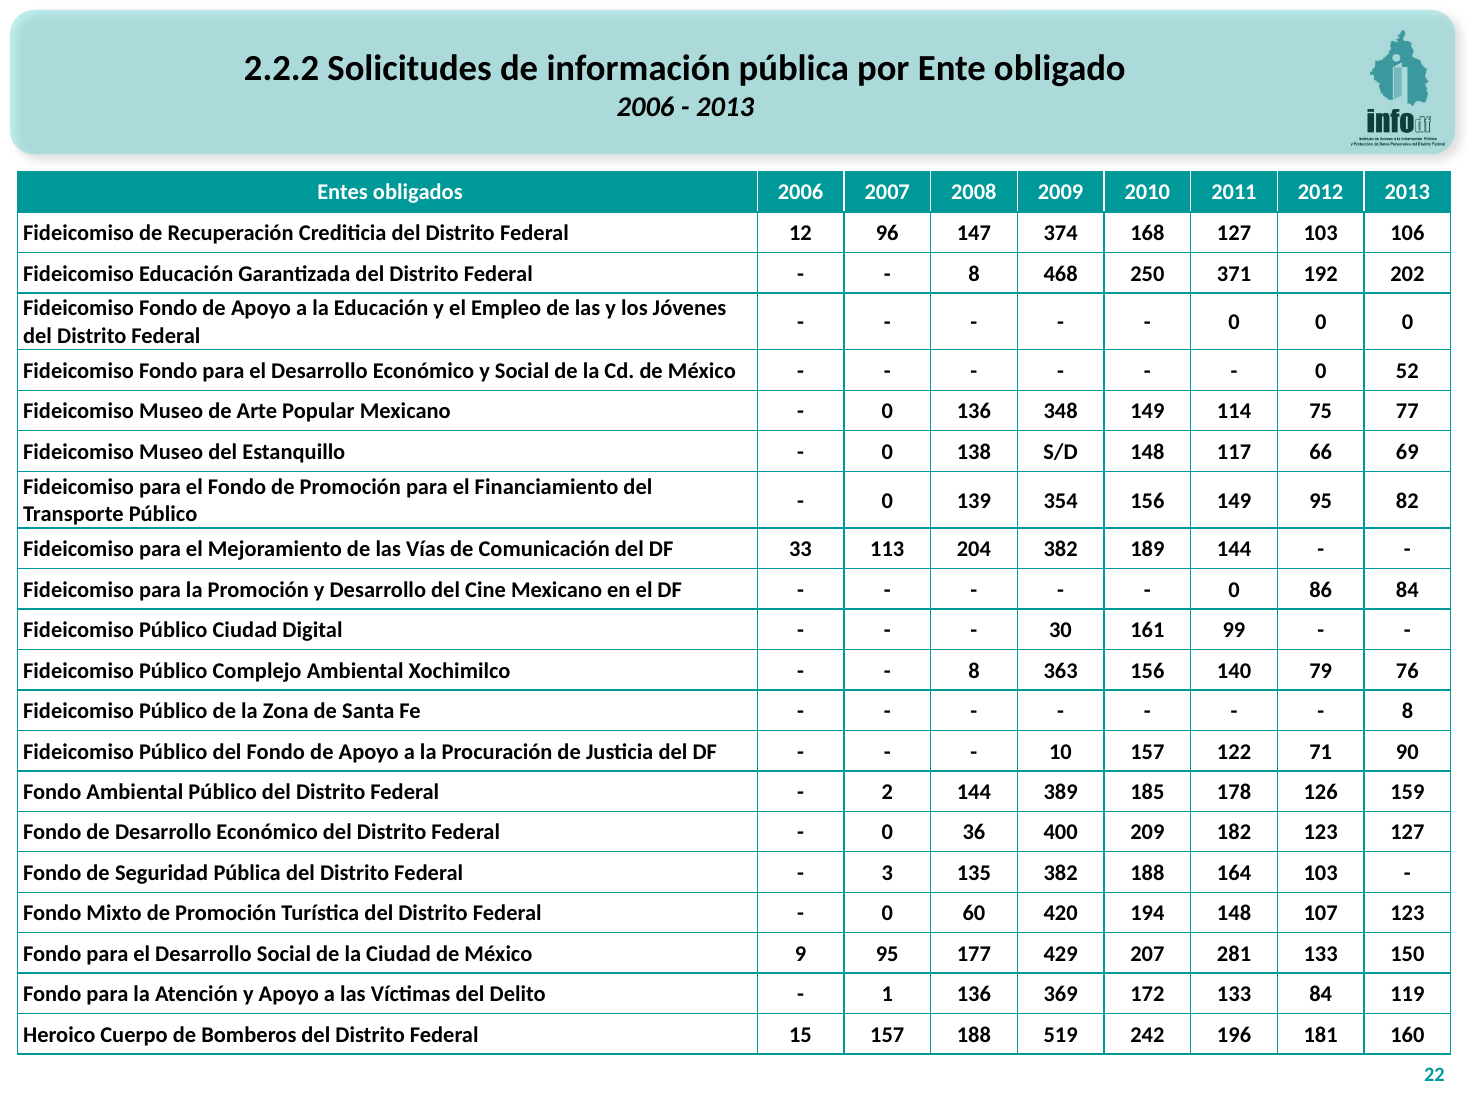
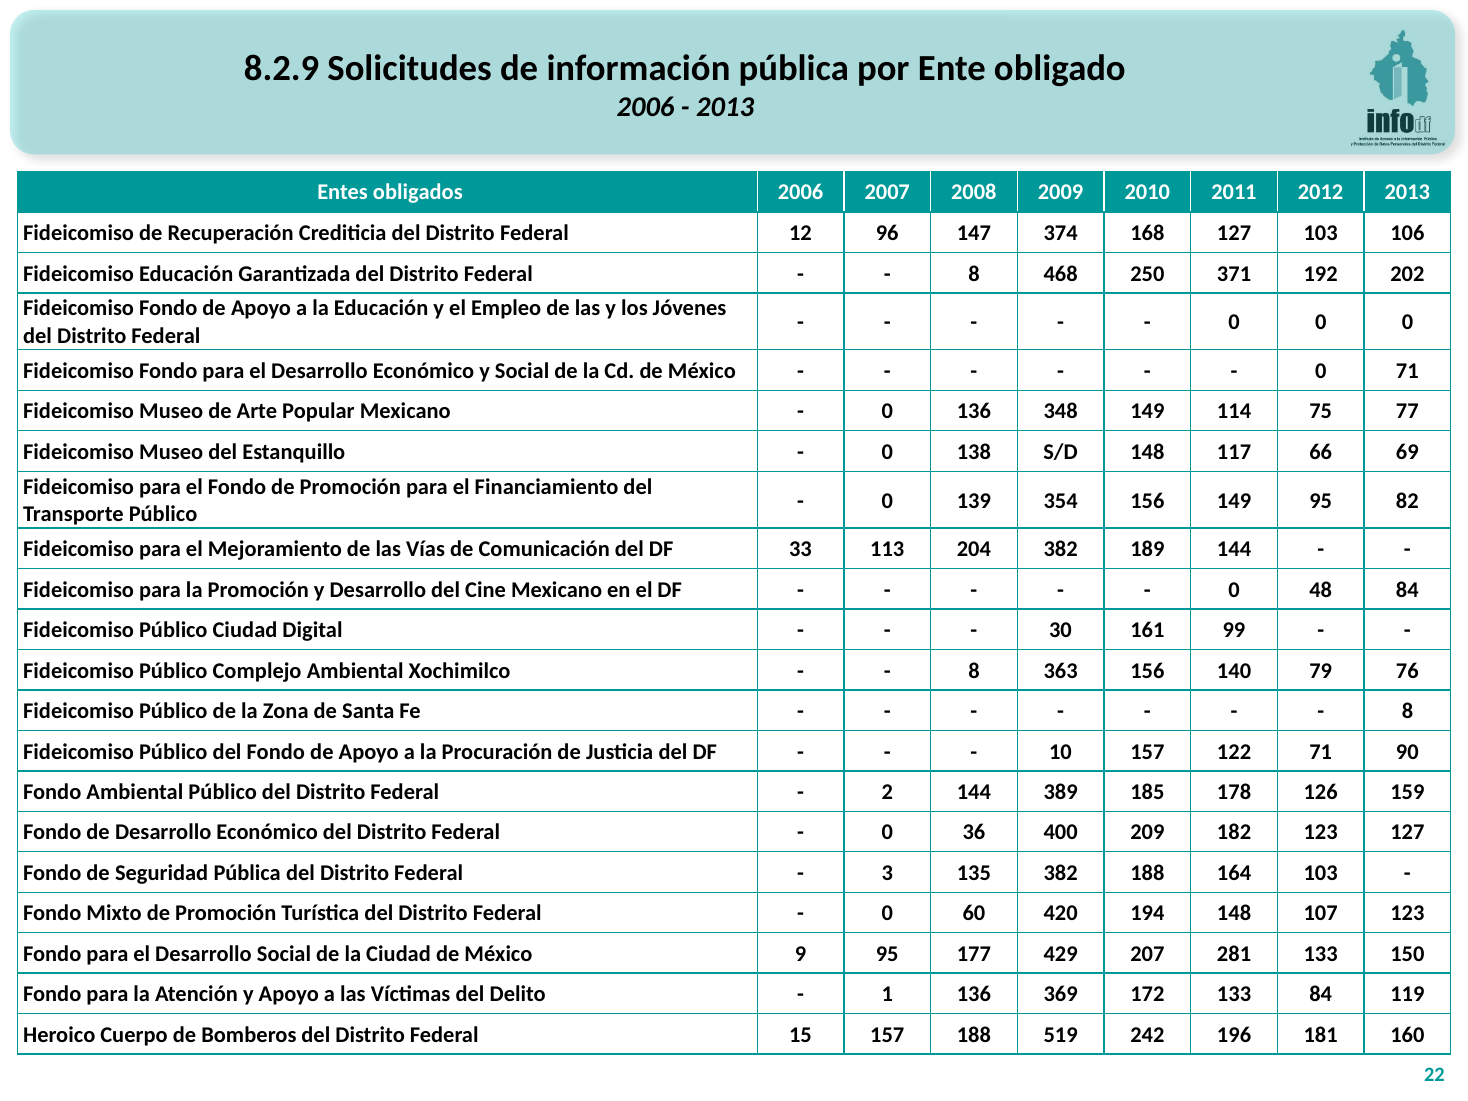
2.2.2: 2.2.2 -> 8.2.9 (282, 68)
0 52: 52 -> 71 (1407, 371)
86: 86 -> 48 (1321, 590)
